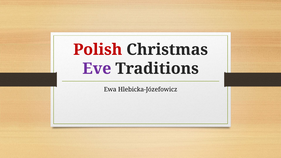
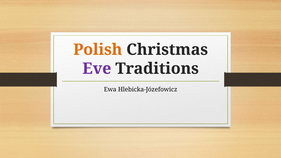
Polish colour: red -> orange (98, 50)
